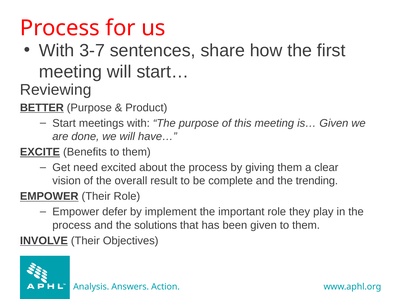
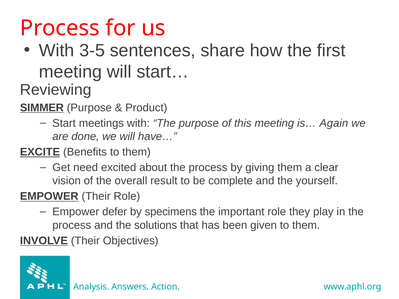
3-7: 3-7 -> 3-5 (92, 50)
BETTER: BETTER -> SIMMER (42, 108)
is… Given: Given -> Again (334, 123)
trending: trending -> yourself (317, 181)
implement: implement -> specimens (171, 212)
